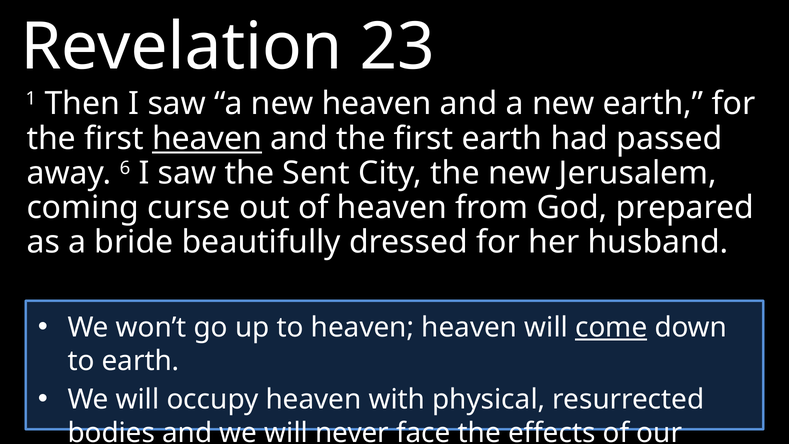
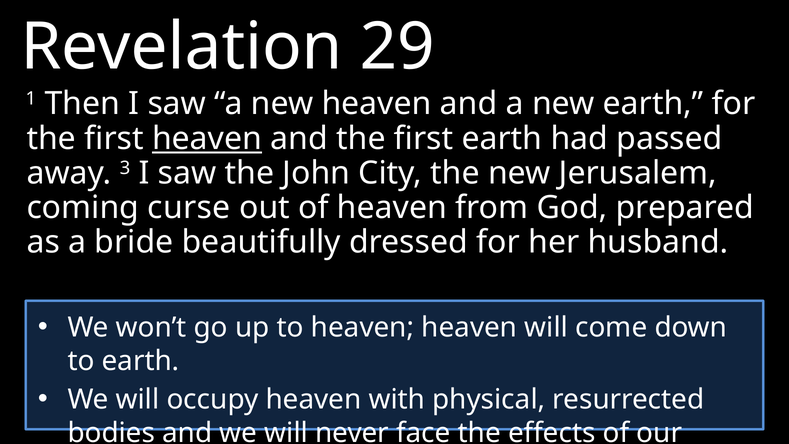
23: 23 -> 29 (397, 47)
6: 6 -> 3 (125, 168)
Sent: Sent -> John (316, 173)
come underline: present -> none (611, 327)
